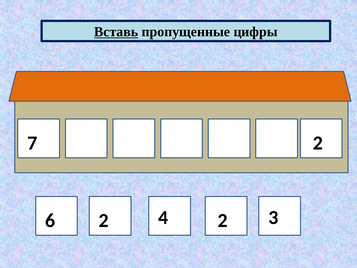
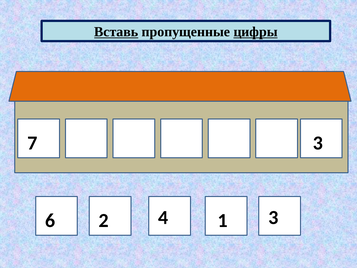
цифры underline: none -> present (256, 32)
7 2: 2 -> 3 (318, 143)
4 2: 2 -> 1 (223, 220)
